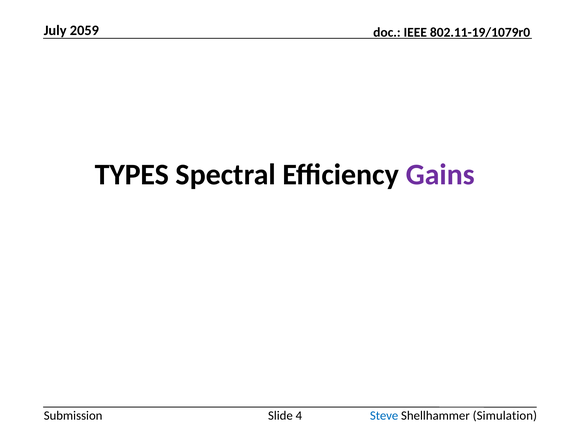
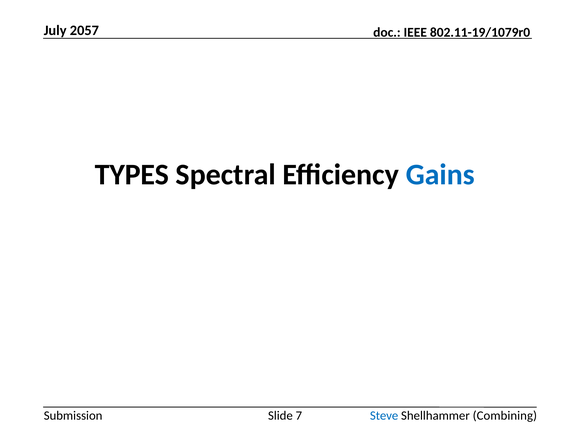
2059: 2059 -> 2057 (84, 31)
Gains colour: purple -> blue (440, 175)
4: 4 -> 7 (299, 416)
Simulation: Simulation -> Combining (505, 416)
